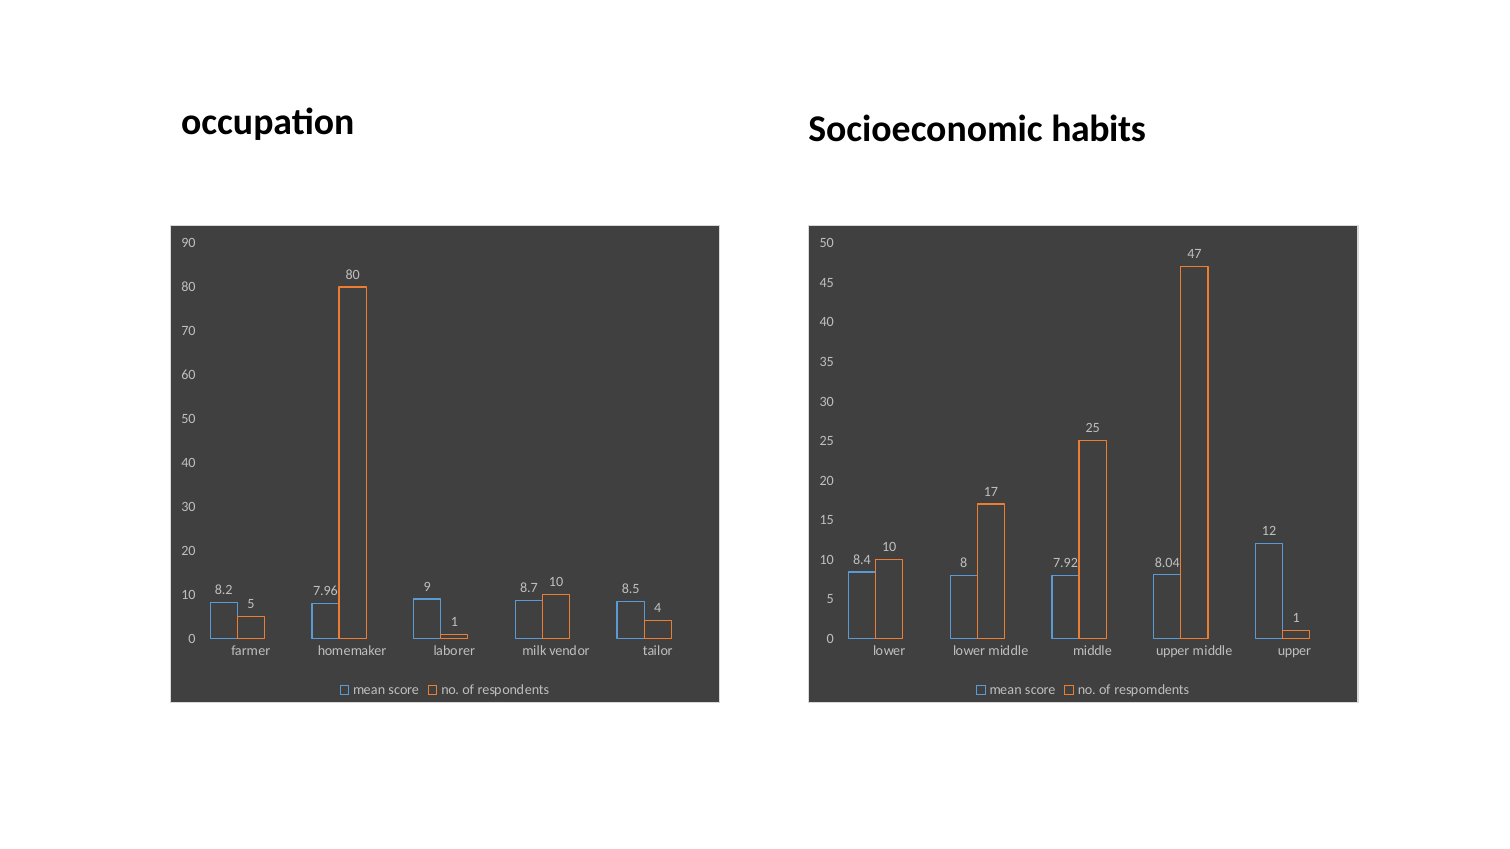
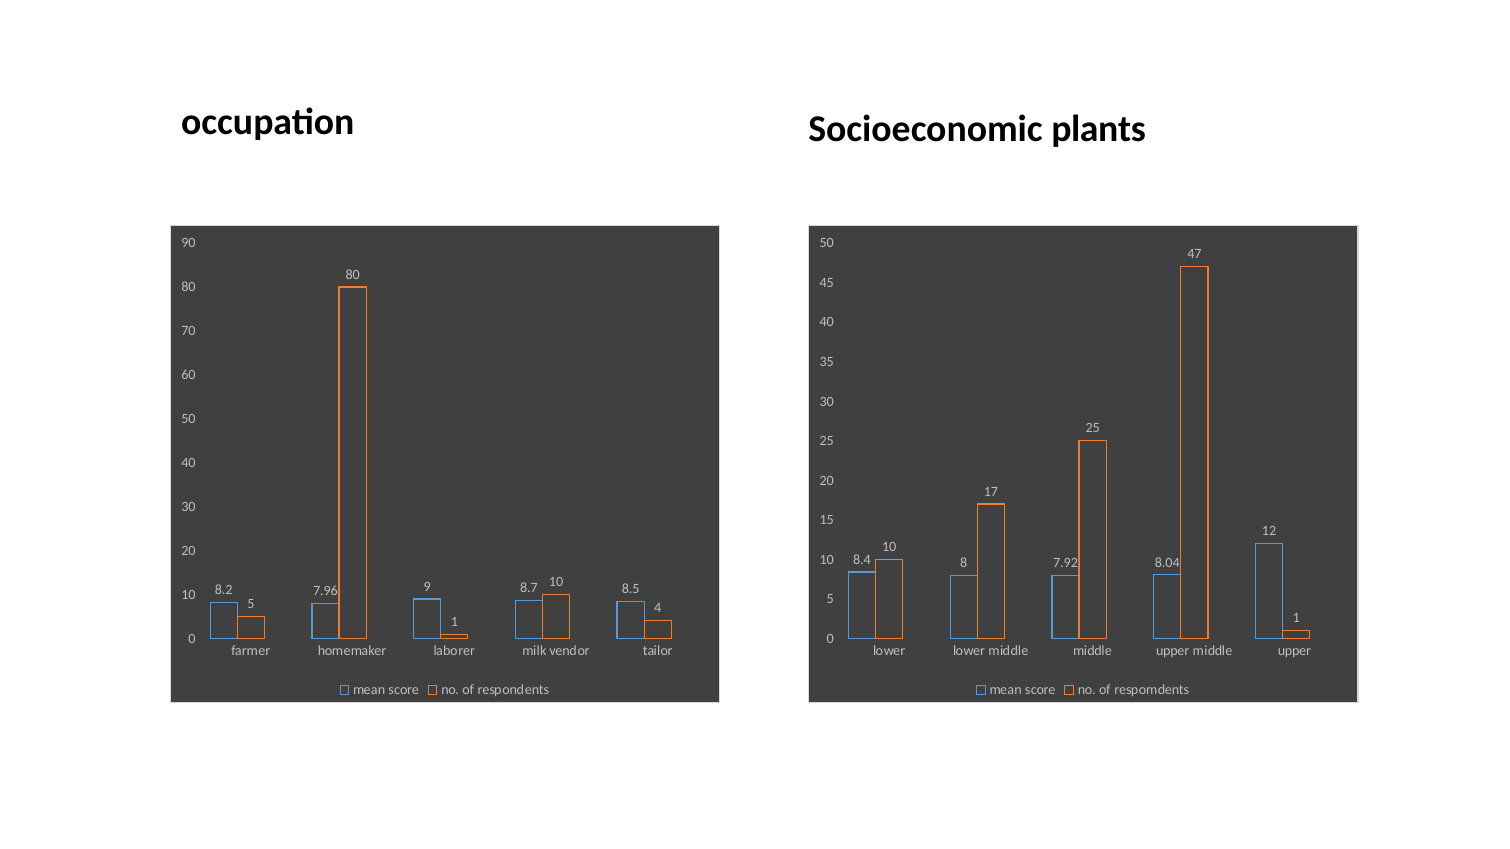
habits: habits -> plants (1099, 129)
